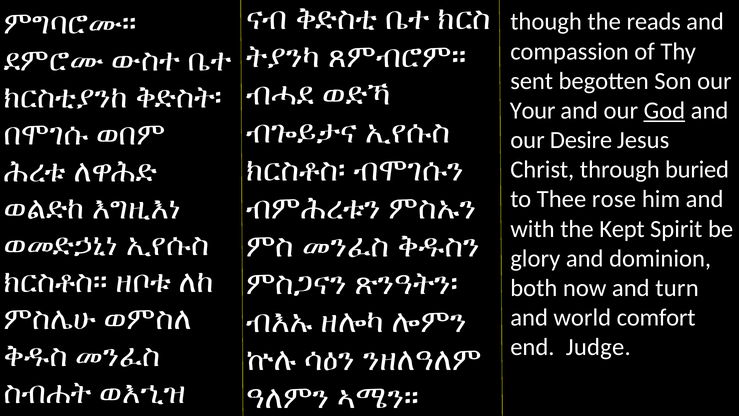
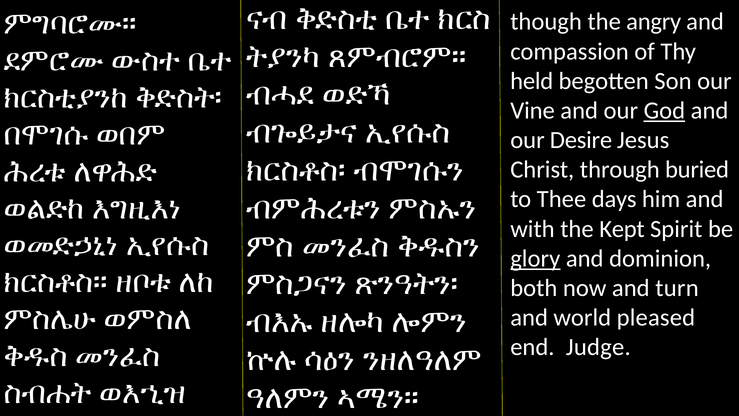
reads: reads -> angry (654, 22)
sent: sent -> held (532, 81)
Your: Your -> Vine (533, 111)
rose: rose -> days (614, 199)
glory underline: none -> present (535, 258)
comfort: comfort -> pleased (656, 317)
